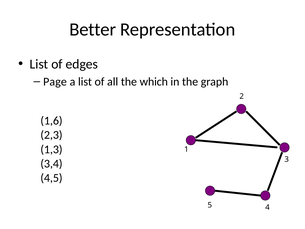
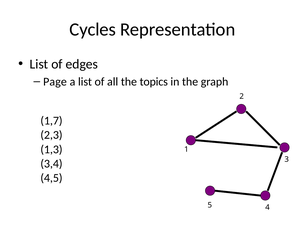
Better: Better -> Cycles (93, 30)
which: which -> topics (154, 81)
1,6: 1,6 -> 1,7 (51, 121)
